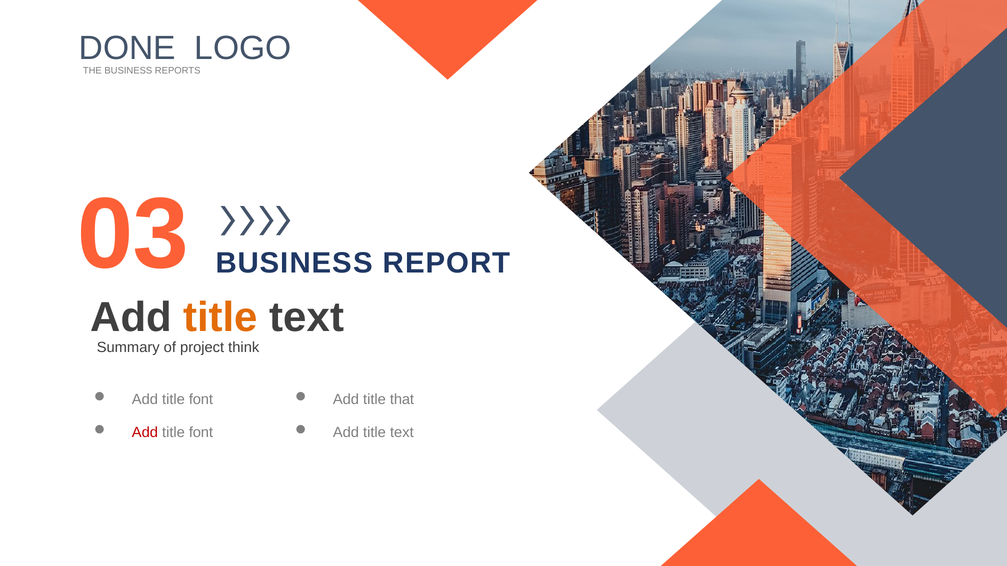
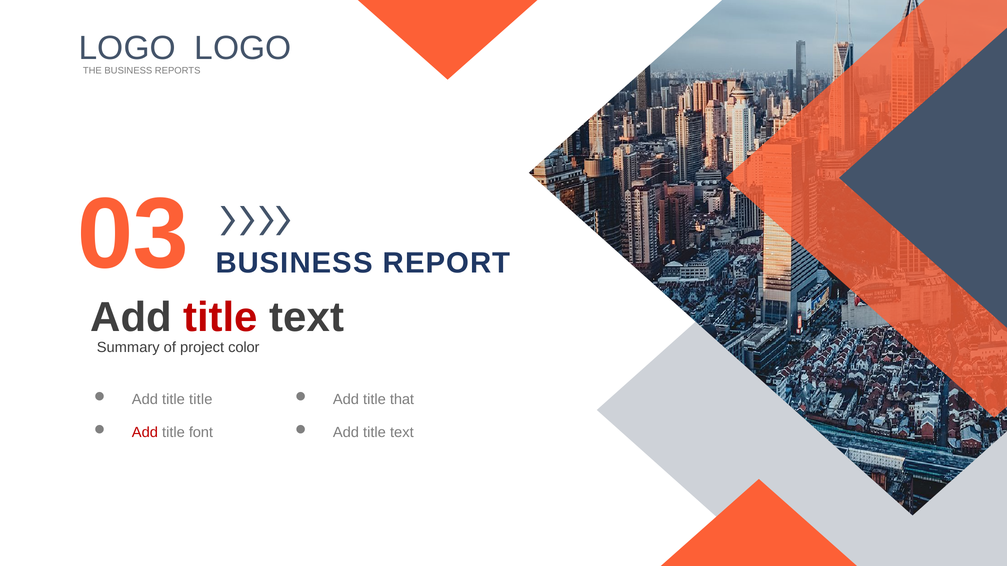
DONE: DONE -> LOGO (127, 48)
title colour: orange -> red (221, 318)
think: think -> color (244, 348)
font: font -> title (201, 400)
